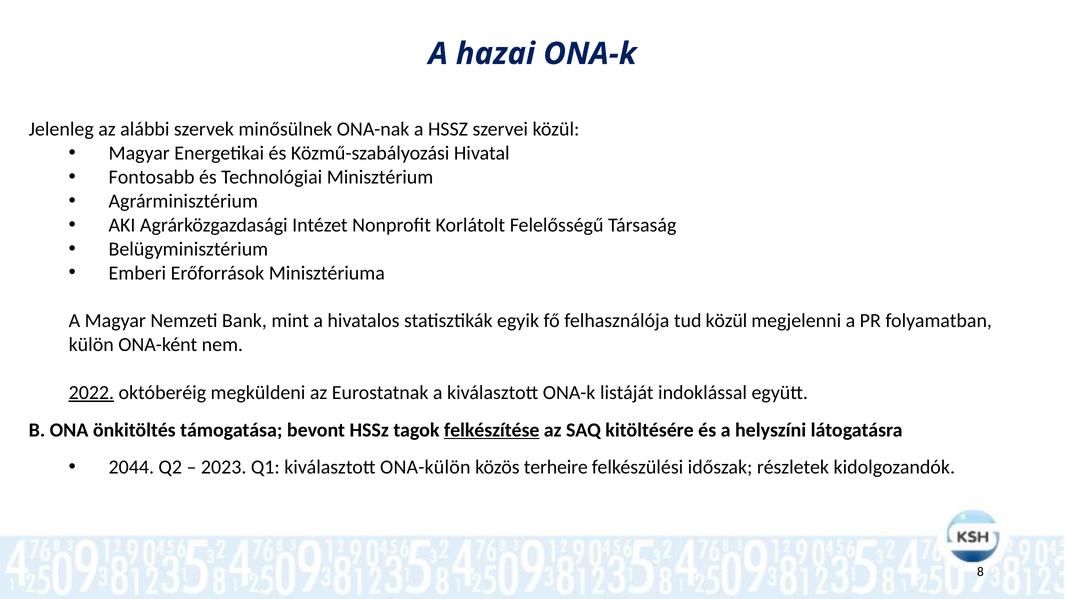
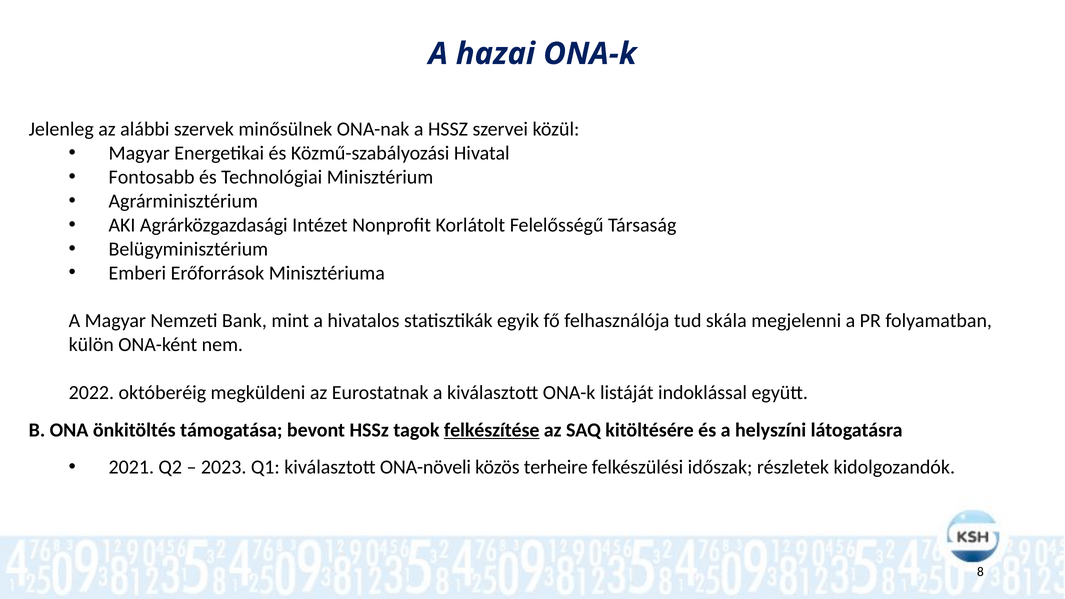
tud közül: közül -> skála (726, 321)
2022 underline: present -> none (91, 393)
2044: 2044 -> 2021 (131, 467)
ONA-külön: ONA-külön -> ONA-növeli (425, 467)
